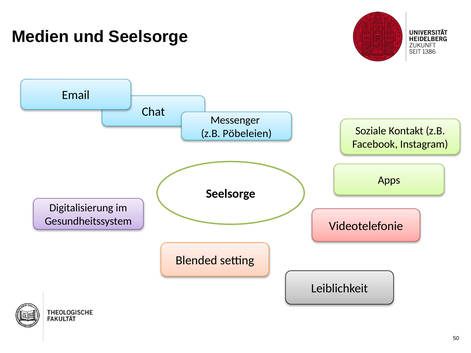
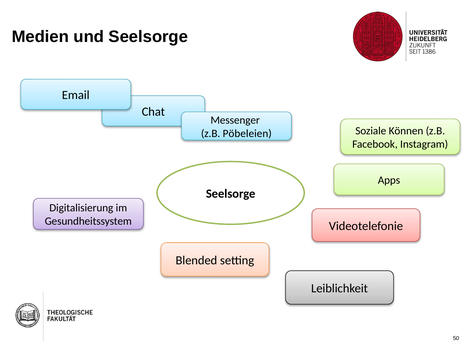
Kontakt: Kontakt -> Können (406, 131)
